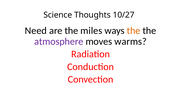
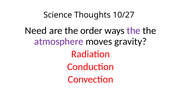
miles: miles -> order (91, 31)
the colour: orange -> purple (134, 31)
warms: warms -> gravity (131, 42)
